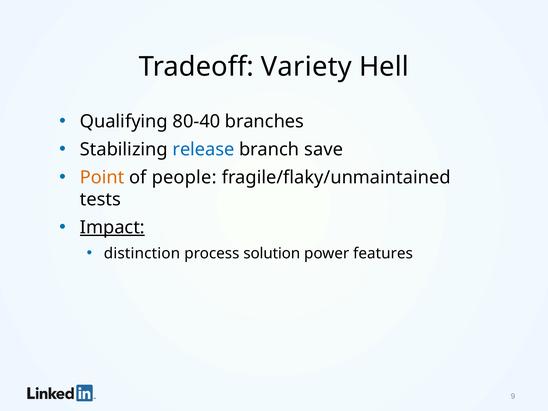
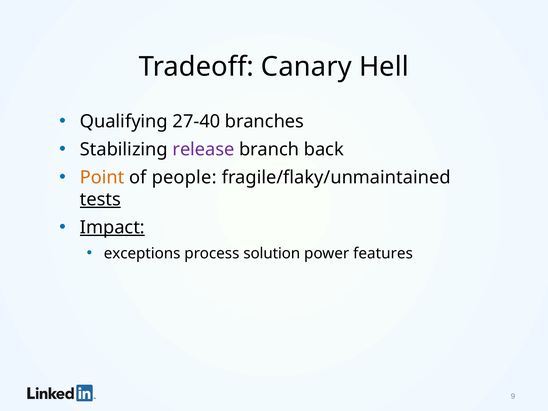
Variety: Variety -> Canary (306, 67)
80-40: 80-40 -> 27-40 (196, 122)
release colour: blue -> purple (203, 150)
save: save -> back (324, 150)
tests underline: none -> present (100, 199)
distinction: distinction -> exceptions (142, 253)
